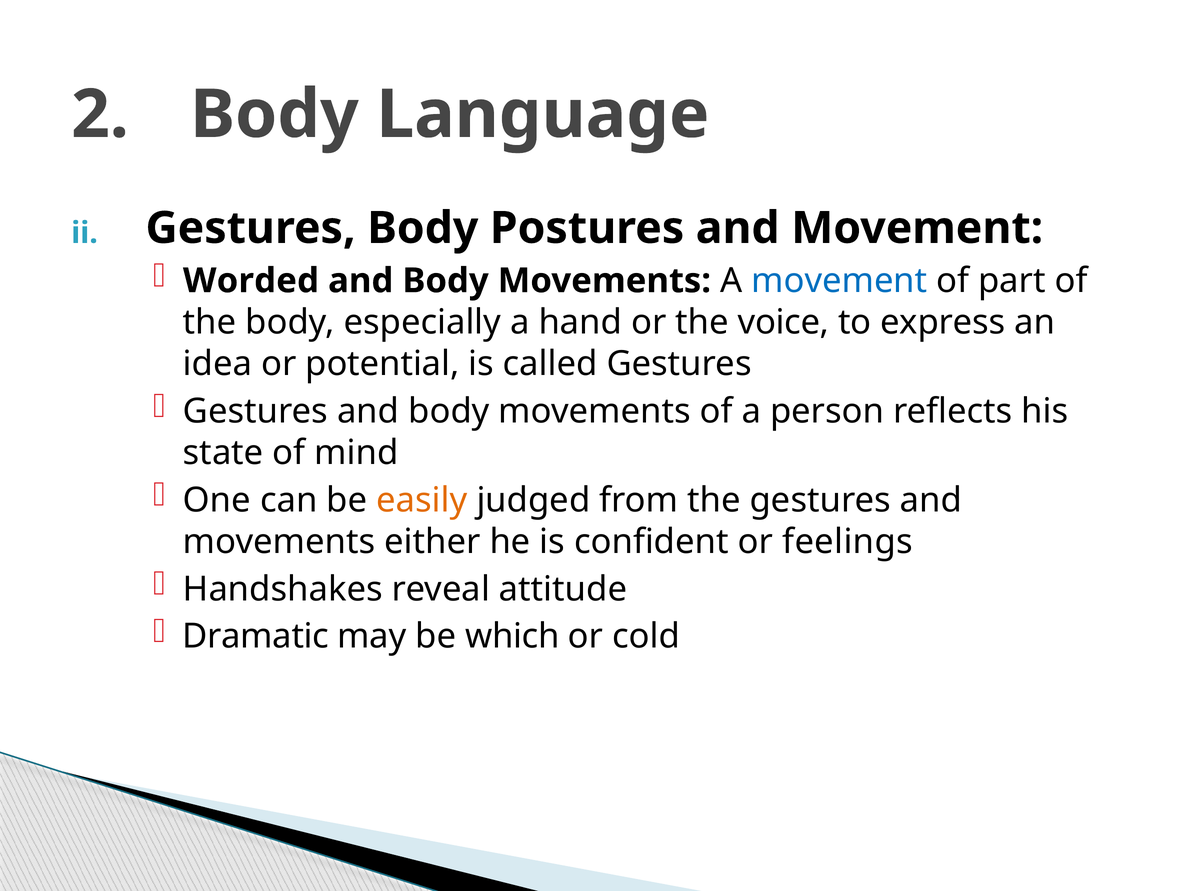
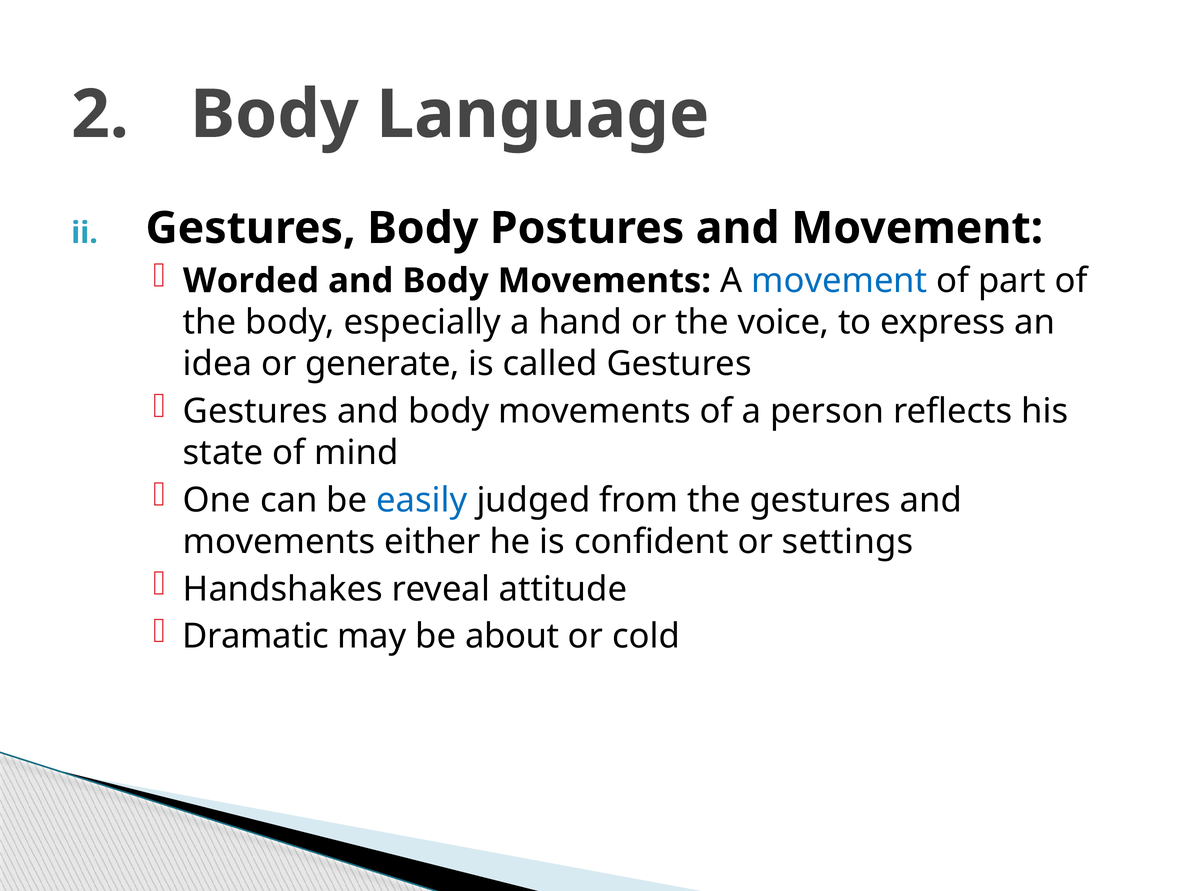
potential: potential -> generate (382, 364)
easily colour: orange -> blue (422, 501)
feelings: feelings -> settings (848, 542)
which: which -> about (512, 637)
